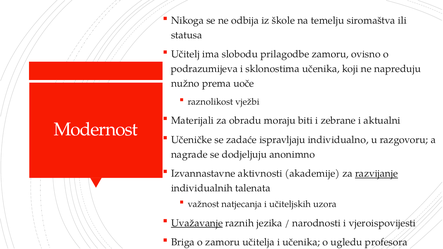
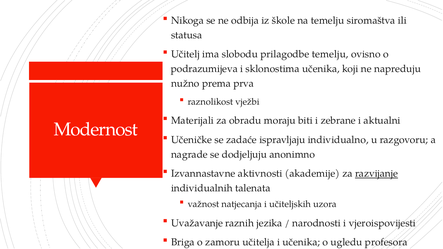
prilagodbe zamoru: zamoru -> temelju (330, 54)
uoče: uoče -> prva (244, 84)
Uvažavanje underline: present -> none (197, 223)
